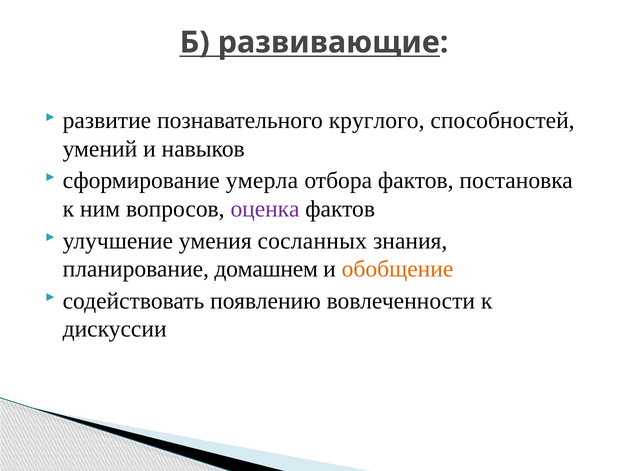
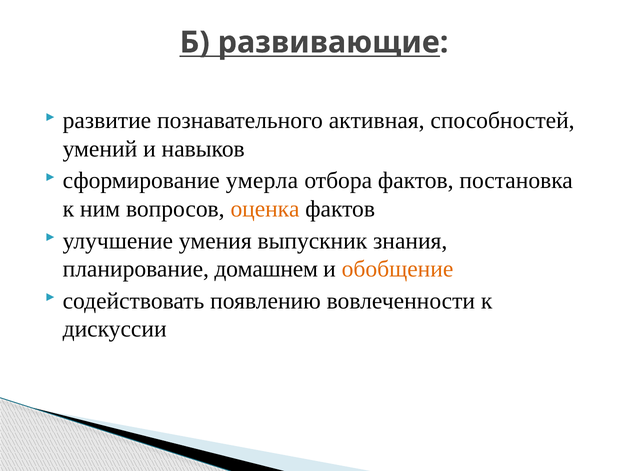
круглого: круглого -> активная (377, 121)
оценка colour: purple -> orange (265, 209)
сосланных: сосланных -> выпускник (312, 241)
